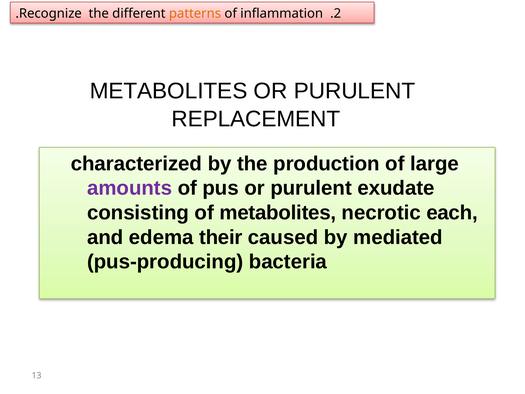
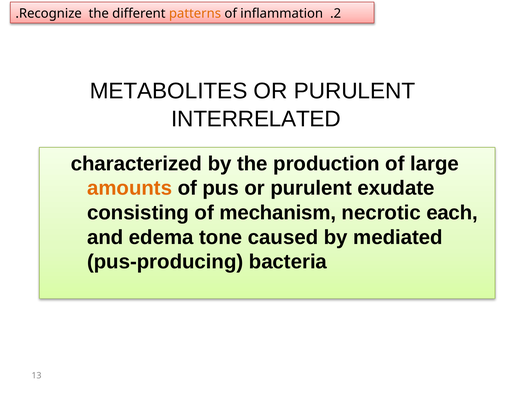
REPLACEMENT: REPLACEMENT -> INTERRELATED (256, 119)
amounts colour: purple -> orange (130, 188)
of metabolites: metabolites -> mechanism (278, 213)
their: their -> tone (221, 237)
